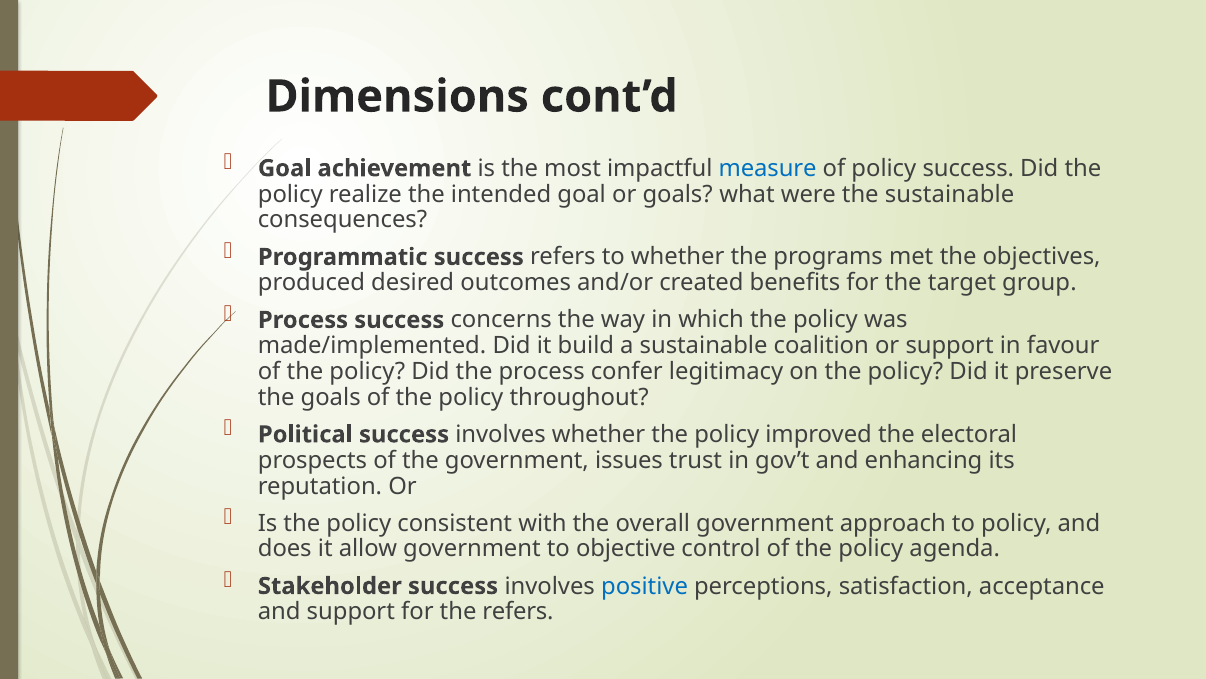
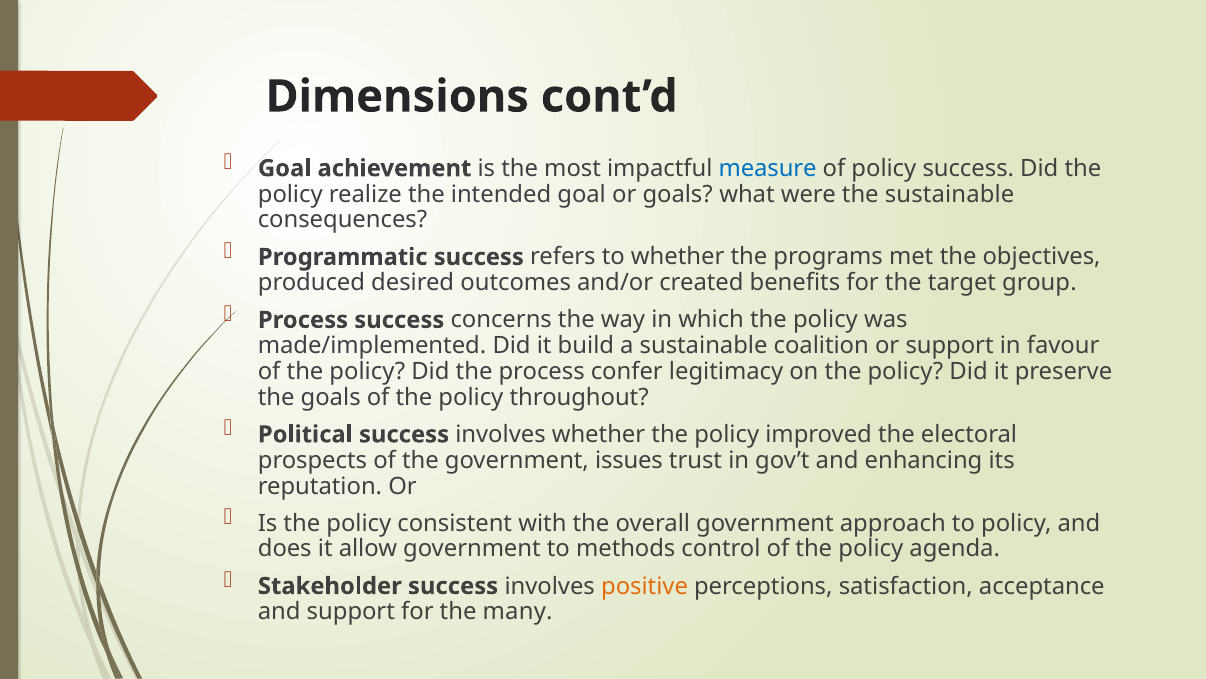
objective: objective -> methods (626, 549)
positive colour: blue -> orange (645, 586)
the refers: refers -> many (518, 611)
